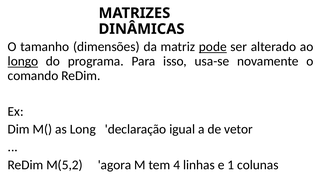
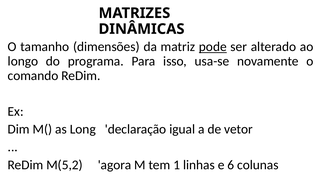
longo underline: present -> none (23, 61)
4: 4 -> 1 (177, 164)
1: 1 -> 6 (231, 164)
